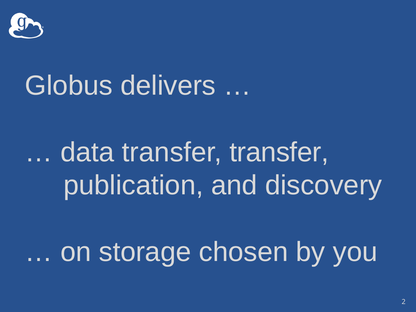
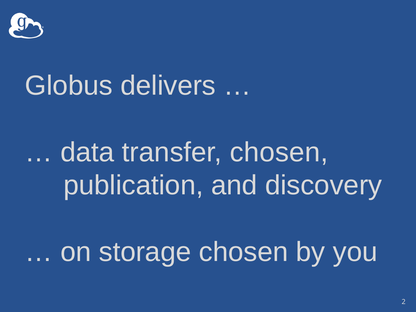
transfer transfer: transfer -> chosen (279, 152)
